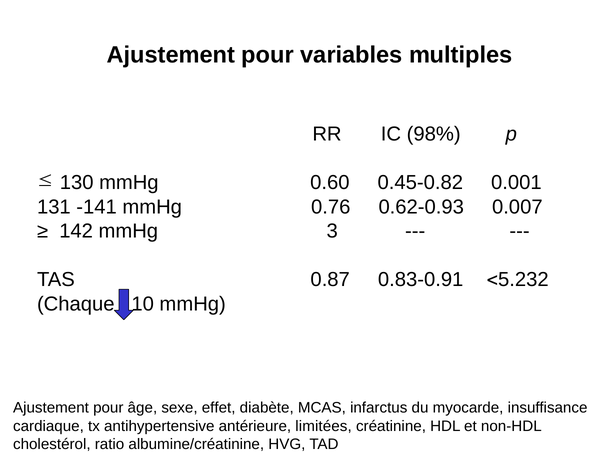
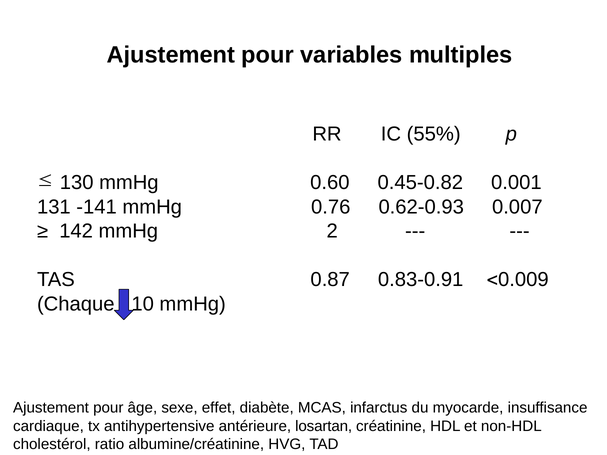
98%: 98% -> 55% (434, 134)
3: 3 -> 2 (332, 231)
5.232: 5.232 -> 0.009 (523, 280)
limitées: limitées -> losartan (324, 426)
